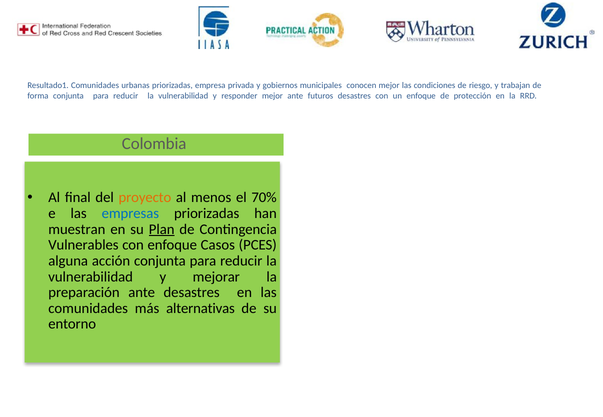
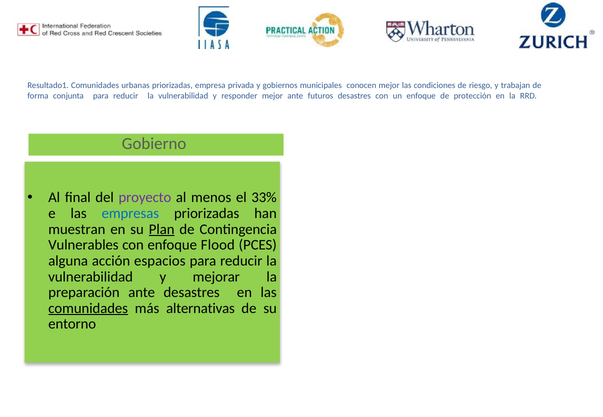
Colombia: Colombia -> Gobierno (154, 144)
proyecto colour: orange -> purple (145, 198)
70%: 70% -> 33% (264, 198)
Casos: Casos -> Flood (218, 245)
acción conjunta: conjunta -> espacios (160, 261)
comunidades underline: none -> present (88, 309)
